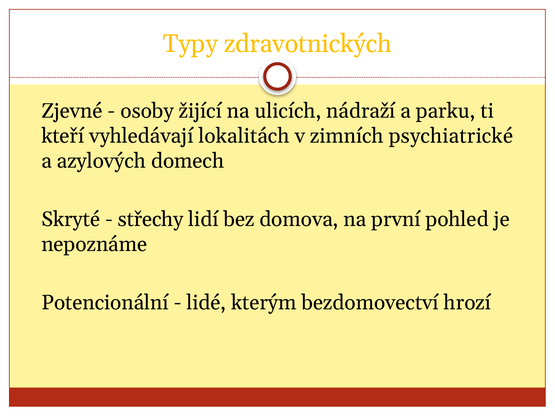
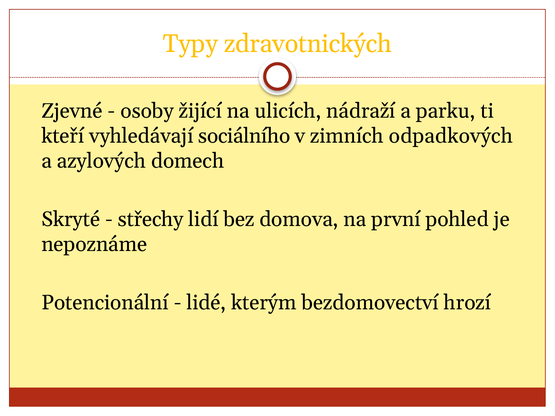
lokalitách: lokalitách -> sociálního (244, 136)
psychiatrické: psychiatrické -> odpadkových (451, 136)
